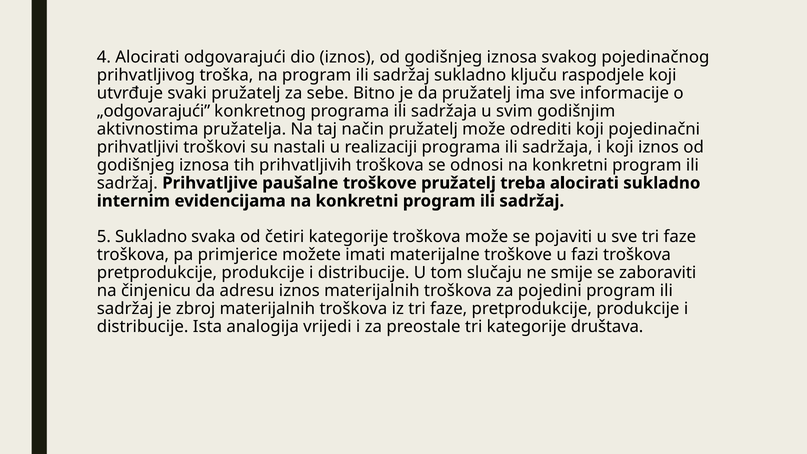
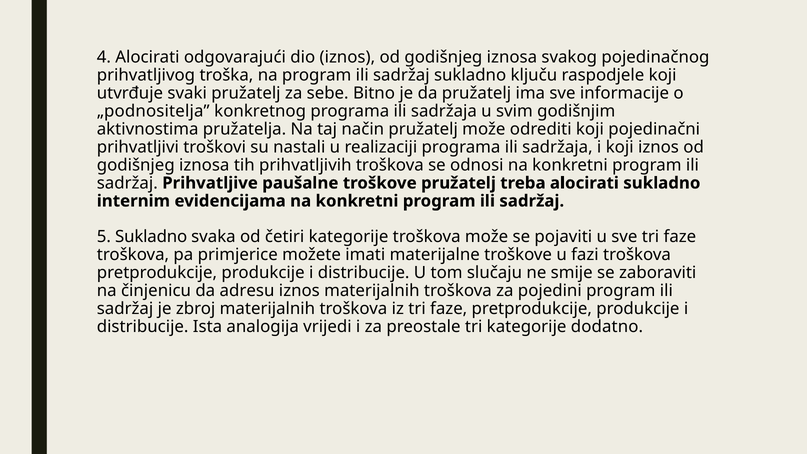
„odgovarajući: „odgovarajući -> „podnositelja (153, 111)
društava: društava -> dodatno (607, 327)
